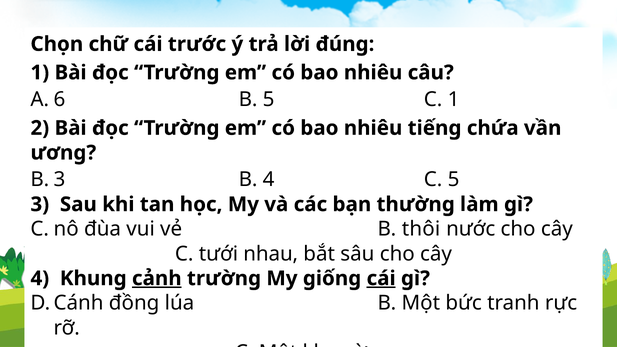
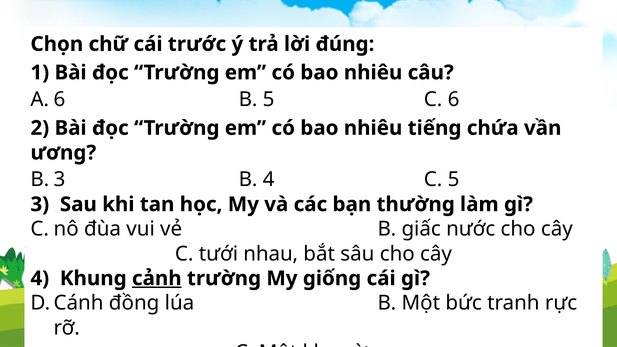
C 1: 1 -> 6 (454, 100)
thôi: thôi -> giấc (421, 229)
cái underline: present -> none (381, 278)
